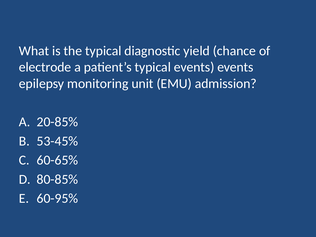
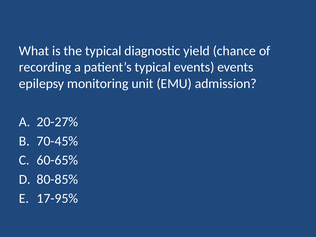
electrode: electrode -> recording (45, 67)
20-85%: 20-85% -> 20-27% (57, 122)
53-45%: 53-45% -> 70-45% (57, 141)
60-95%: 60-95% -> 17-95% (57, 198)
